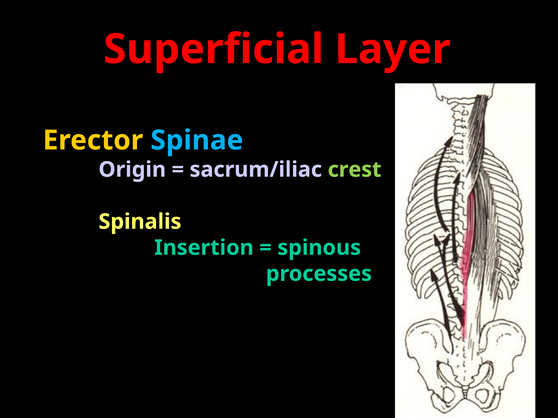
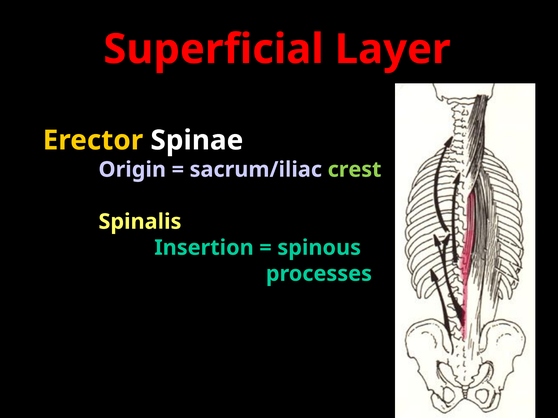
Spinae colour: light blue -> white (197, 140)
